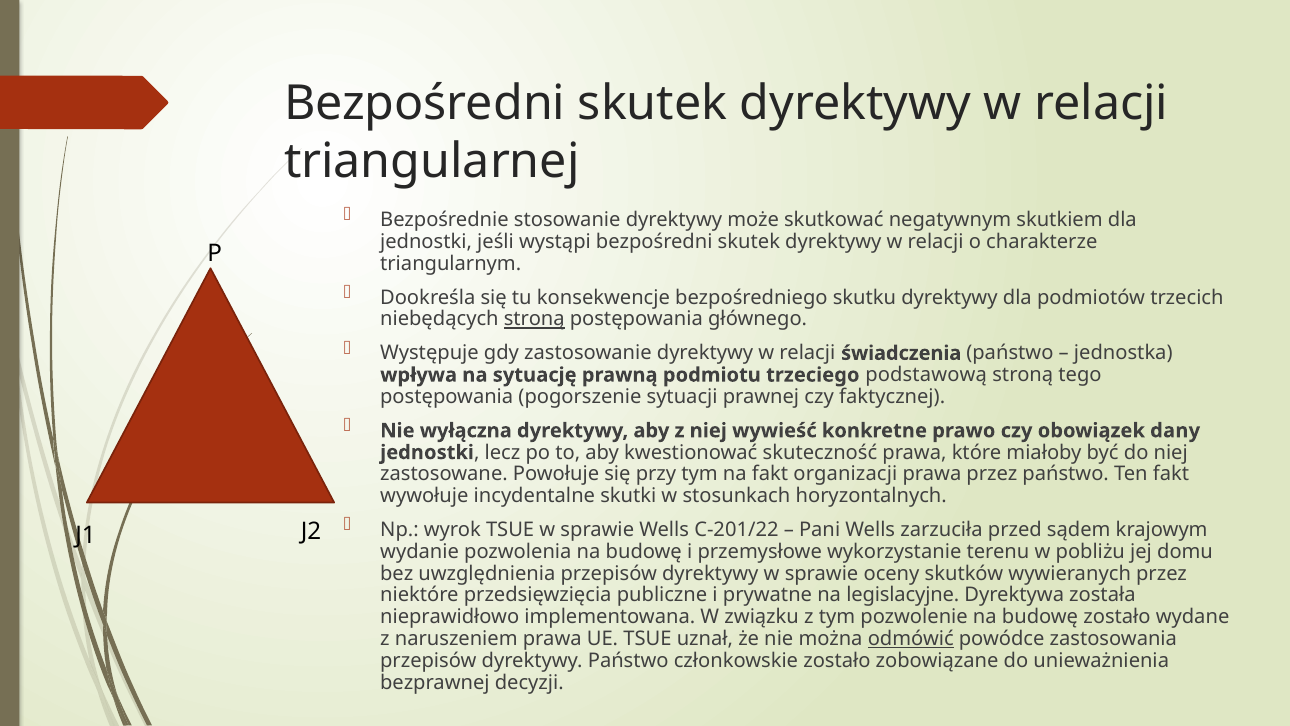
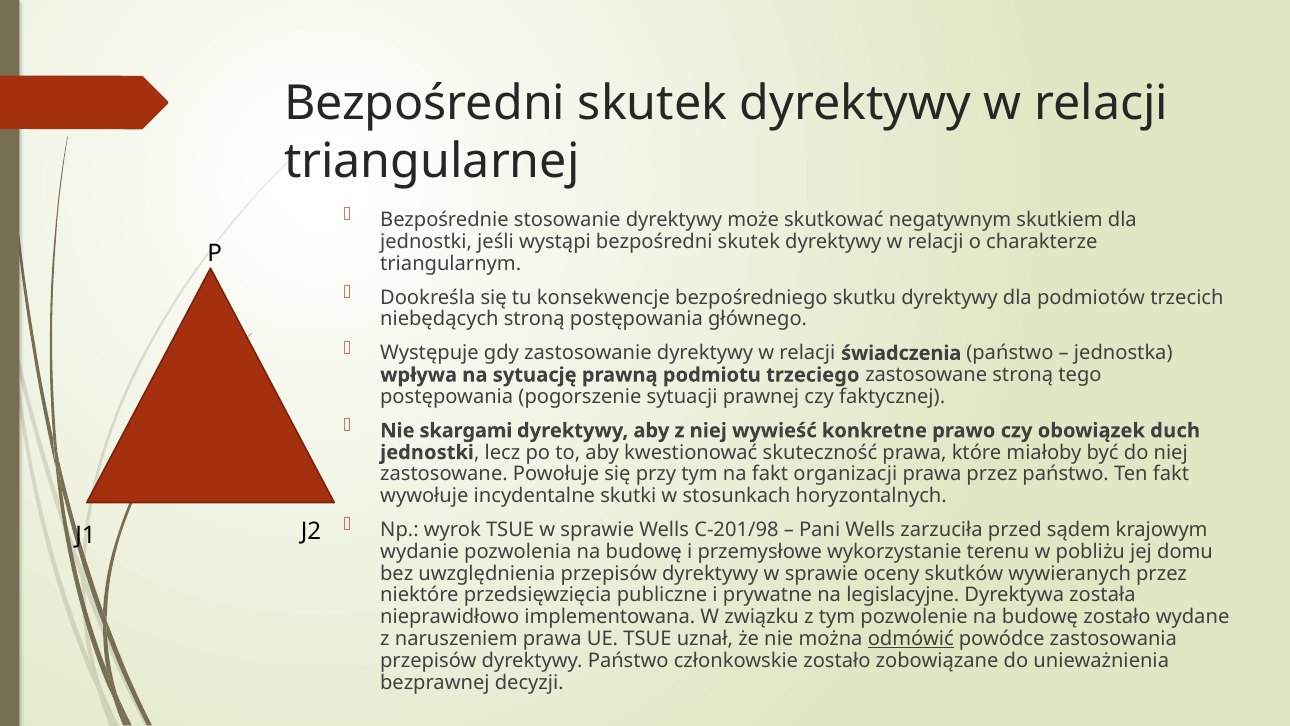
stroną underline: present -> none (534, 319)
trzeciego podstawową: podstawową -> zastosowane (926, 375)
wyłączna: wyłączna -> skargami (466, 430)
dany: dany -> duch (1175, 430)
C-201/22: C-201/22 -> C-201/98 (736, 530)
